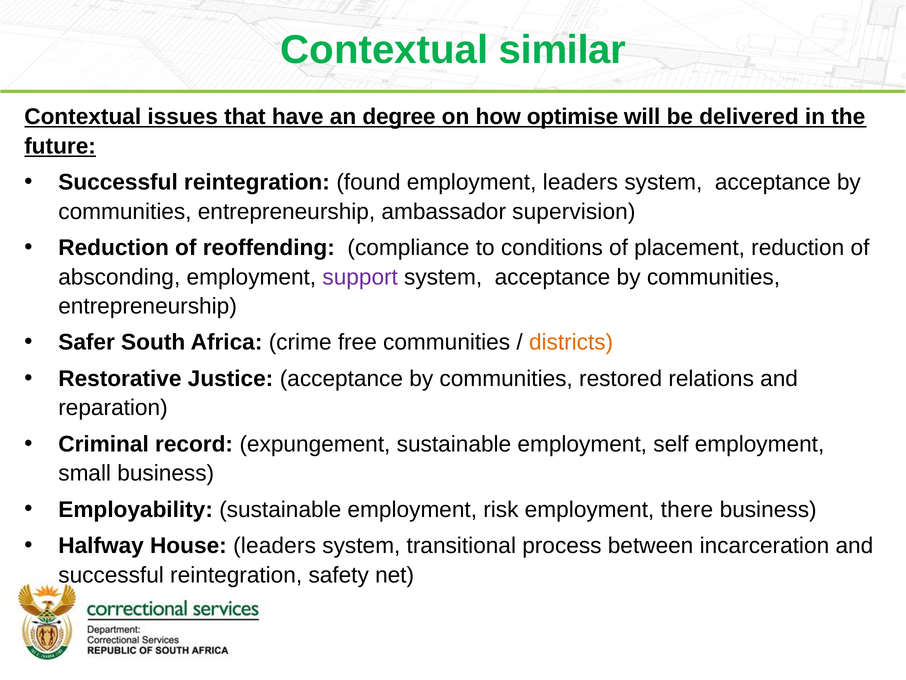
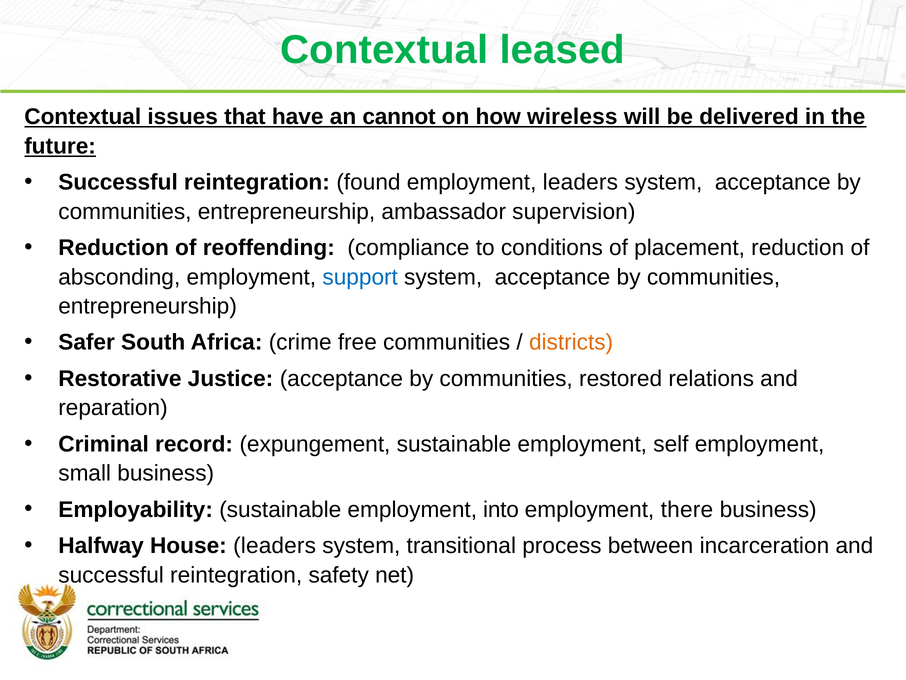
similar: similar -> leased (562, 50)
degree: degree -> cannot (399, 117)
optimise: optimise -> wireless (572, 117)
support colour: purple -> blue (360, 277)
risk: risk -> into (501, 509)
